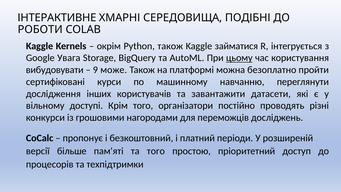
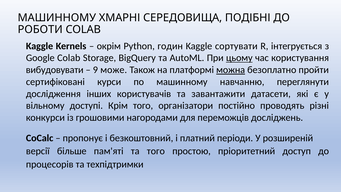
ІНТЕРАКТИВНЕ: ІНТЕРАКТИВНЕ -> МАШИННОМУ (57, 18)
Python також: також -> годин (170, 46)
займатися: займатися -> сортувати (236, 46)
Google Увага: Увага -> Colab (69, 58)
можна underline: none -> present (231, 70)
